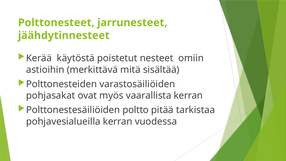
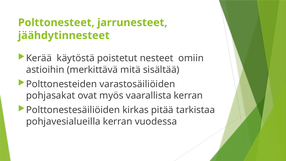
poltto: poltto -> kirkas (136, 110)
